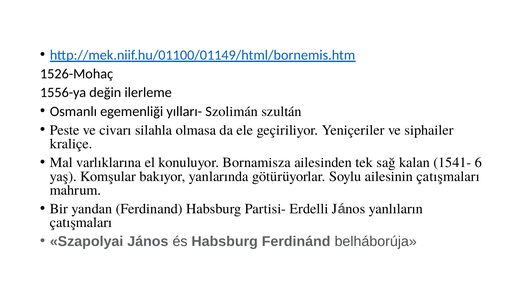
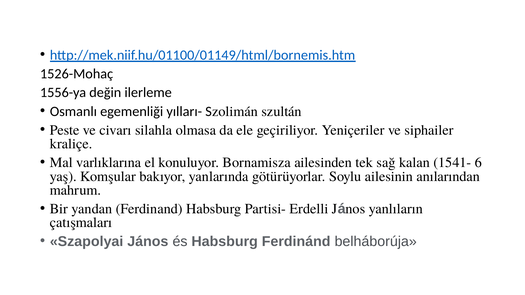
ailesinin çatışmaları: çatışmaları -> anılarından (448, 177)
